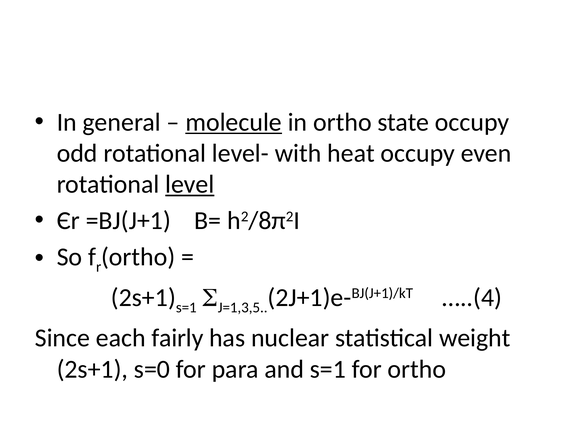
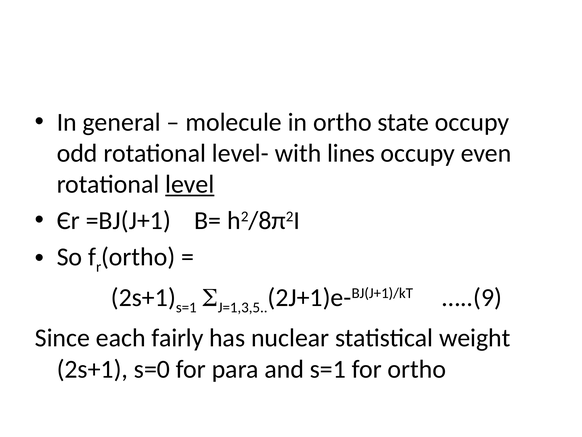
molecule underline: present -> none (234, 122)
heat: heat -> lines (351, 153)
…..(4: …..(4 -> …..(9 (472, 297)
